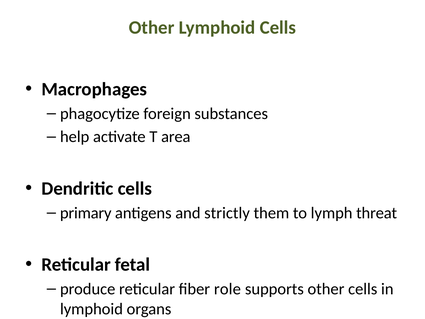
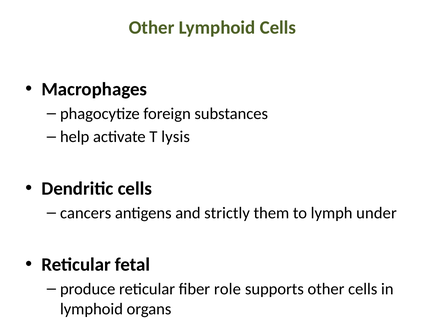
area: area -> lysis (176, 137)
primary: primary -> cancers (86, 213)
threat: threat -> under (376, 213)
